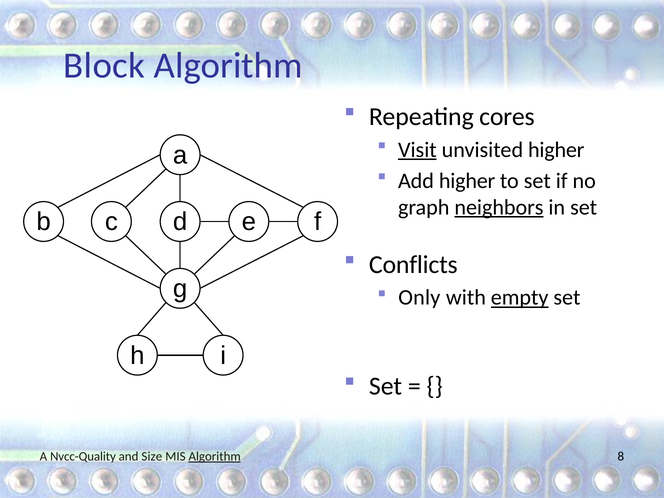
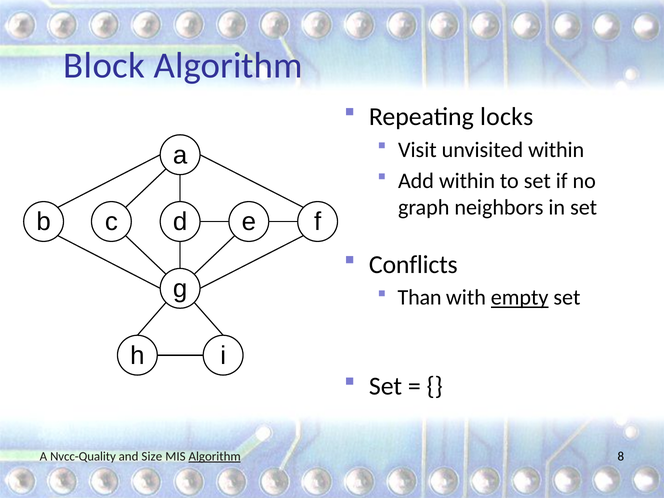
cores: cores -> locks (507, 117)
Visit underline: present -> none (417, 150)
unvisited higher: higher -> within (556, 150)
Add higher: higher -> within (467, 181)
neighbors underline: present -> none (499, 207)
Only: Only -> Than (420, 298)
